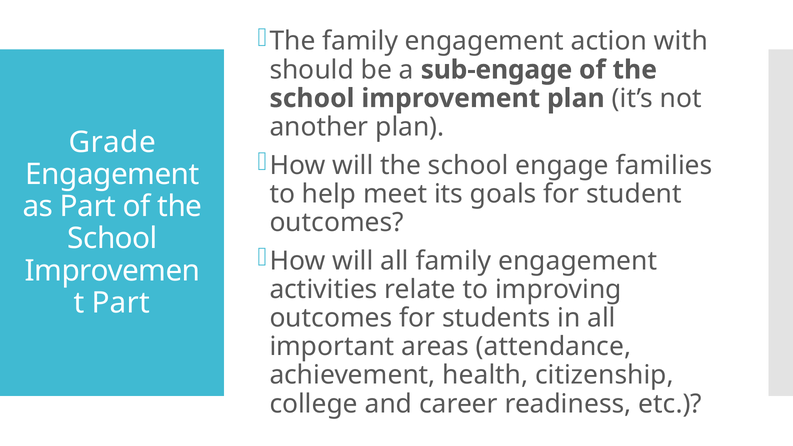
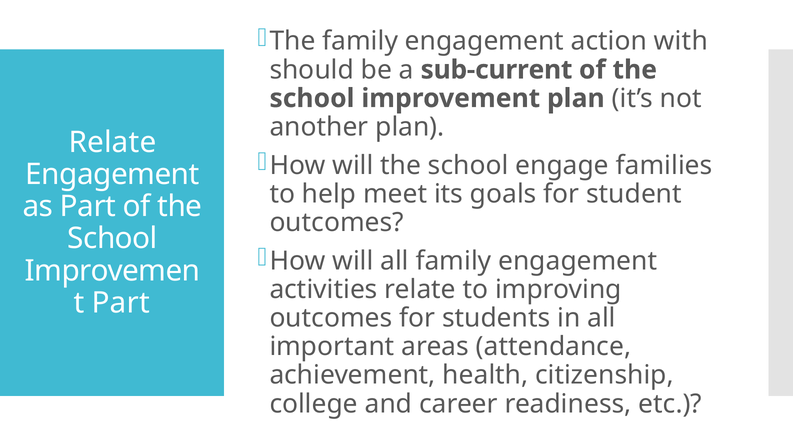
sub-engage: sub-engage -> sub-current (496, 70)
Grade: Grade -> Relate (112, 142)
